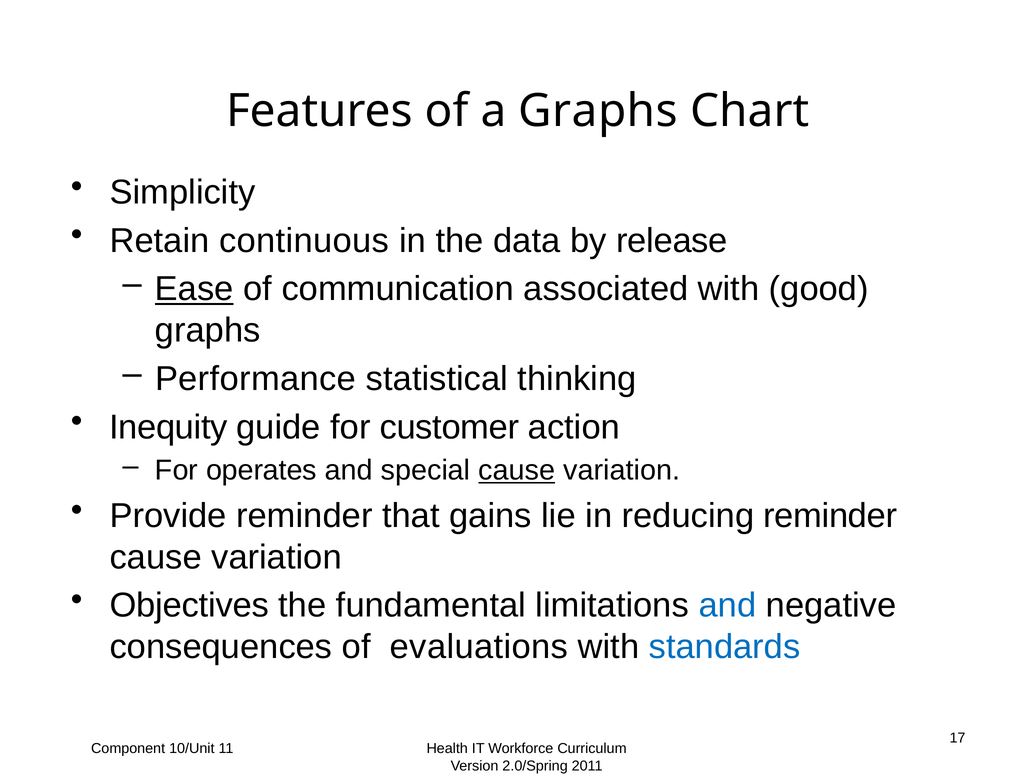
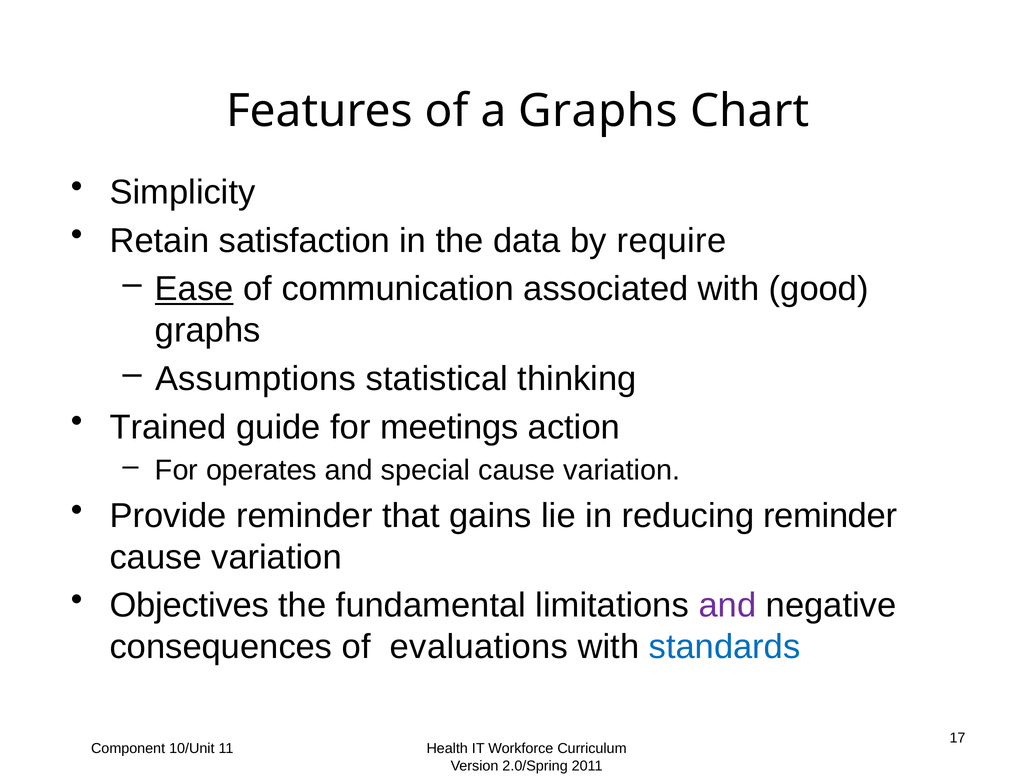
continuous: continuous -> satisfaction (304, 241)
release: release -> require (672, 241)
Performance: Performance -> Assumptions (256, 379)
Inequity: Inequity -> Trained (168, 427)
customer: customer -> meetings (449, 427)
cause underline: present -> none (517, 470)
and colour: blue -> purple (727, 606)
